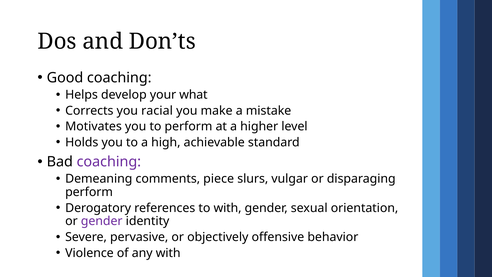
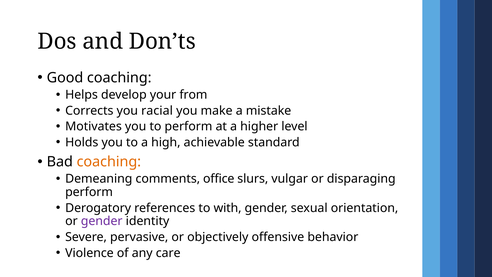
what: what -> from (193, 95)
coaching colour: purple -> orange (109, 162)
piece: piece -> office (219, 179)
any with: with -> care (168, 253)
